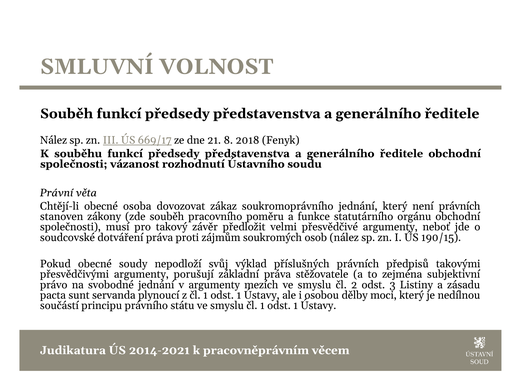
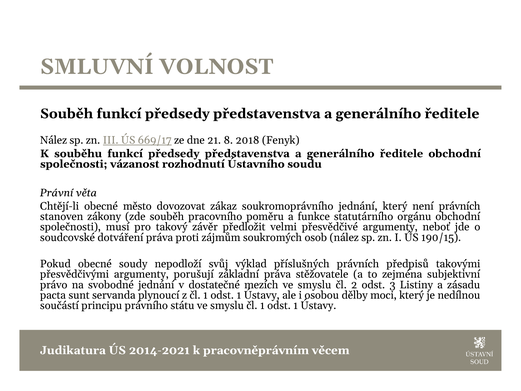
osoba: osoba -> město (137, 206)
v argumenty: argumenty -> dostatečné (214, 285)
